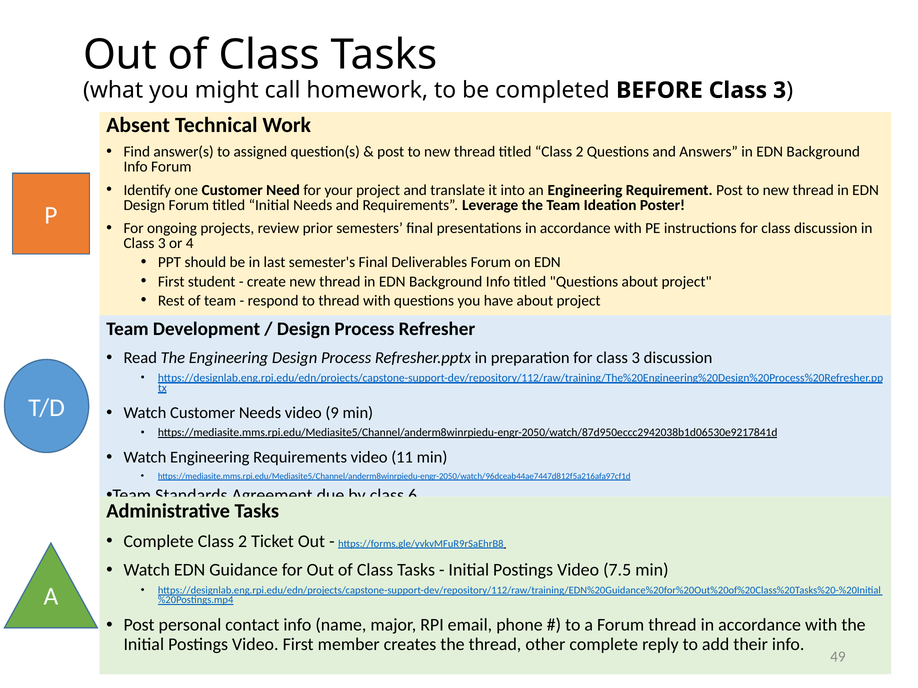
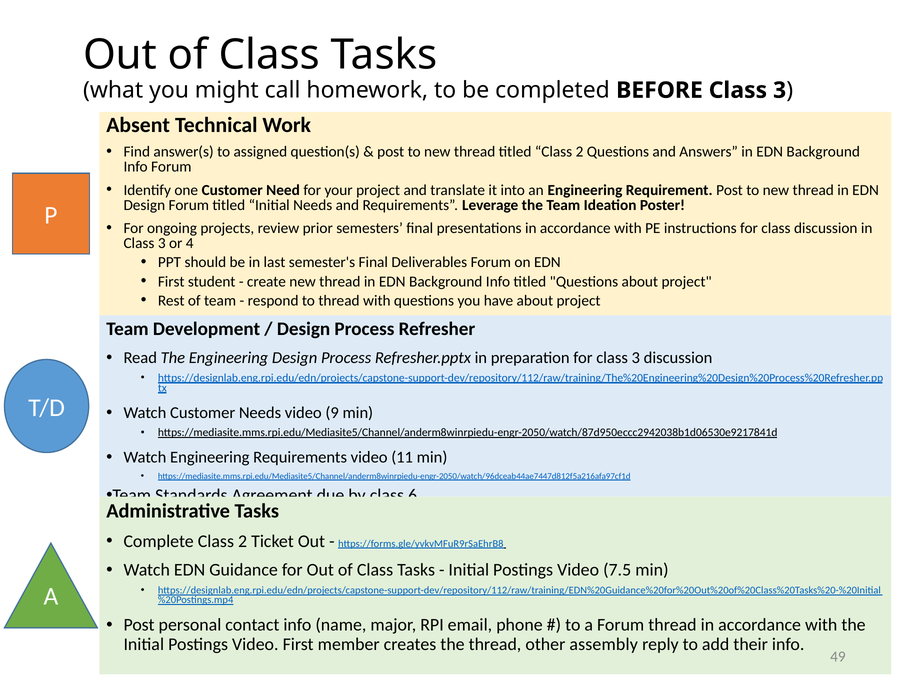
other complete: complete -> assembly (604, 645)
